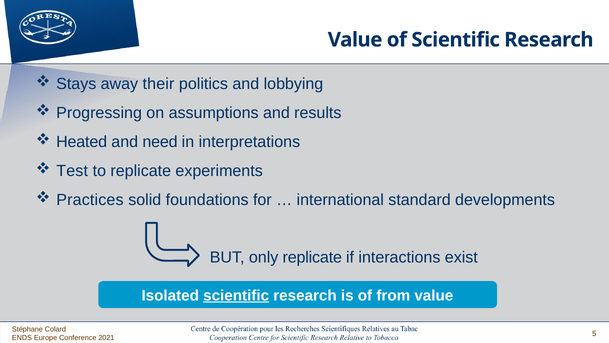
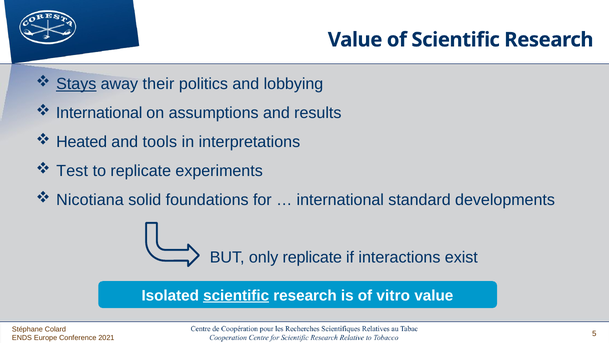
Stays underline: none -> present (76, 84)
Progressing: Progressing -> International (99, 113)
need: need -> tools (160, 142)
Practices: Practices -> Nicotiana (90, 200)
from: from -> vitro (393, 295)
